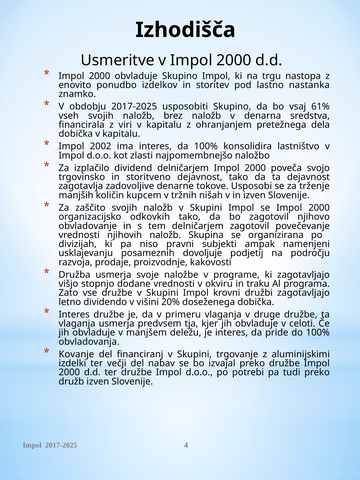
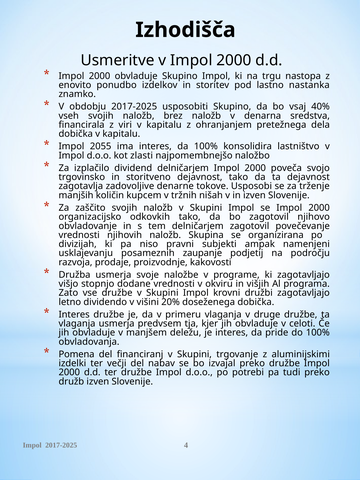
61%: 61% -> 40% (321, 107)
2002: 2002 -> 2055 (101, 146)
dovoljuje: dovoljuje -> zaupanje (202, 253)
traku: traku -> višjih (258, 284)
Kovanje: Kovanje -> Pomena (77, 354)
